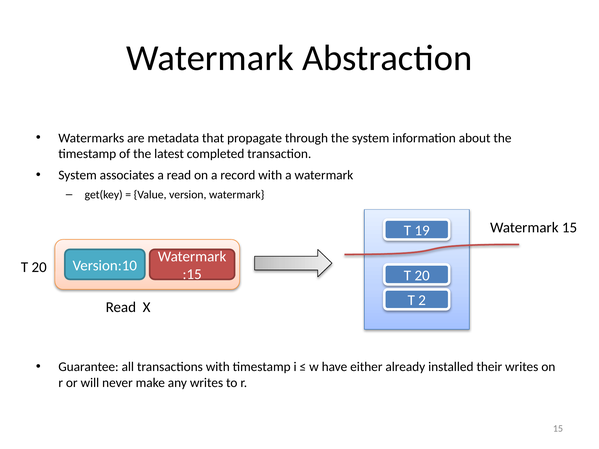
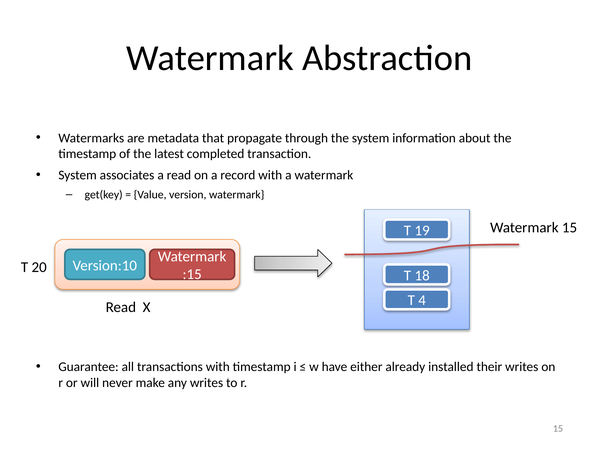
20: 20 -> 18 (422, 276)
2: 2 -> 4 (422, 301)
